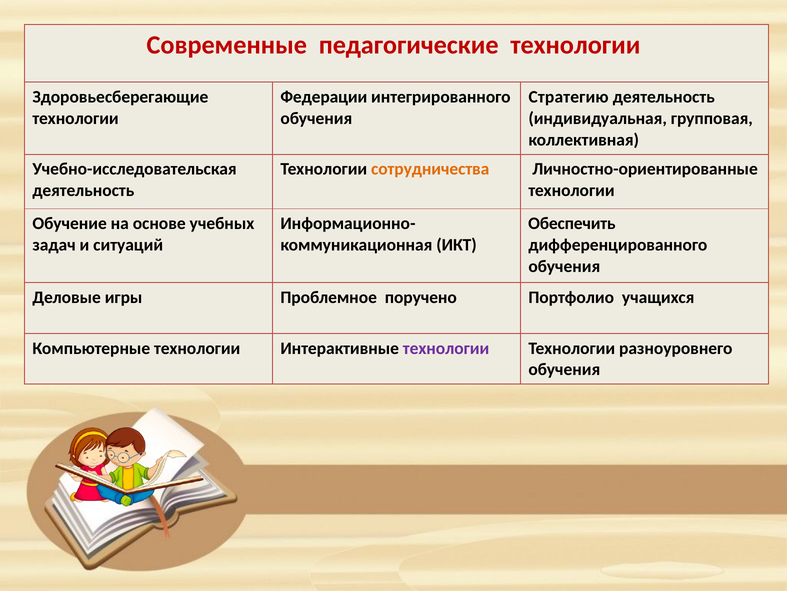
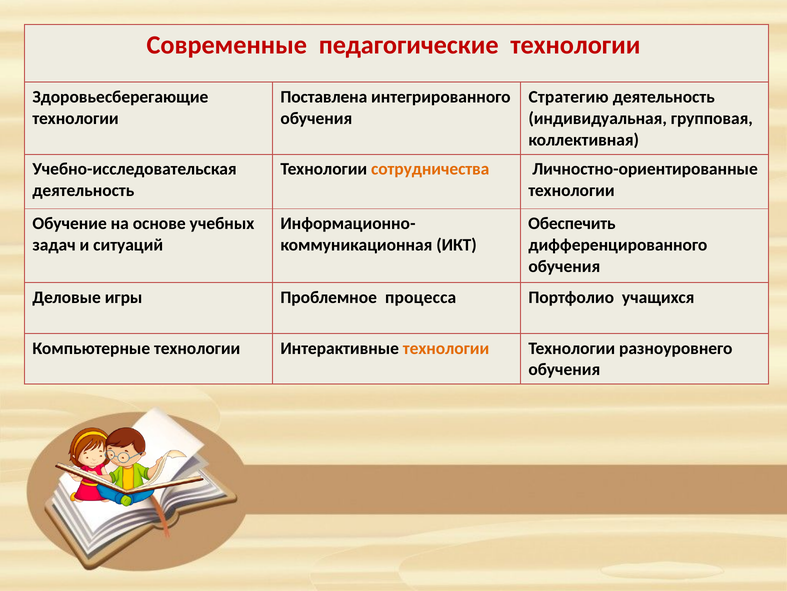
Федерации: Федерации -> Поставлена (324, 97)
поручено: поручено -> процесса (421, 297)
технологии colour: purple -> orange (446, 348)
